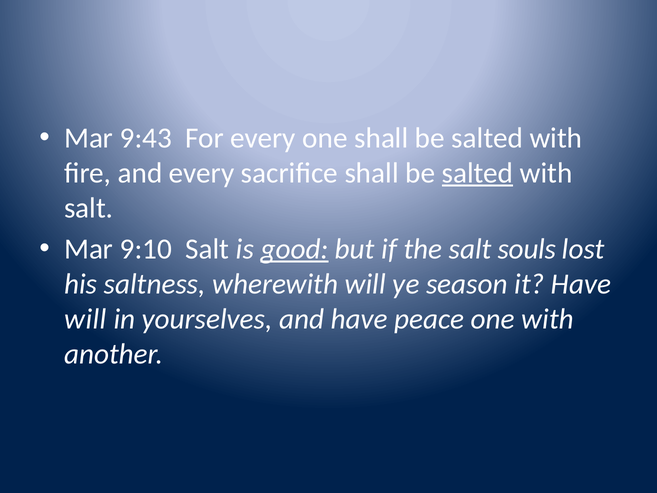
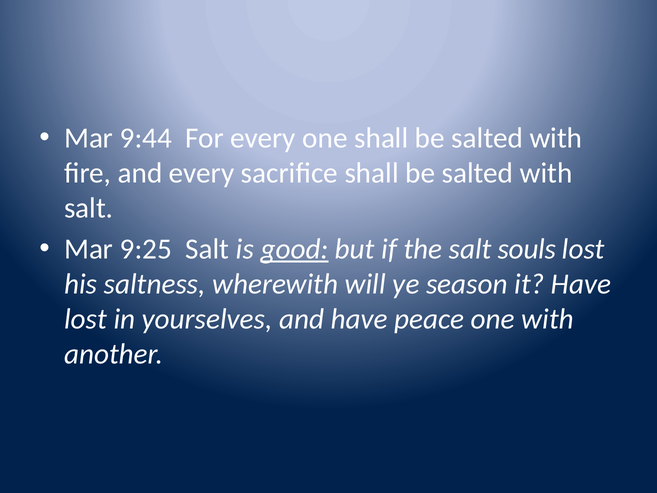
9:43: 9:43 -> 9:44 (146, 138)
salted underline: present -> none (478, 173)
9:10: 9:10 -> 9:25 (146, 249)
will: will -> lost (85, 319)
